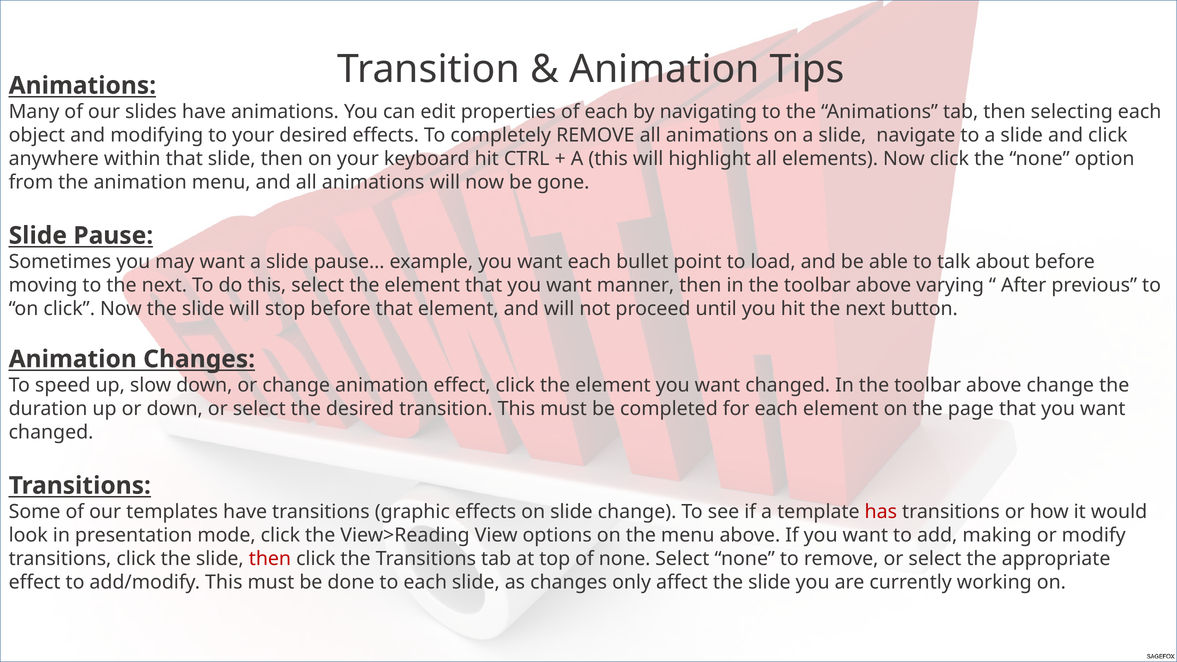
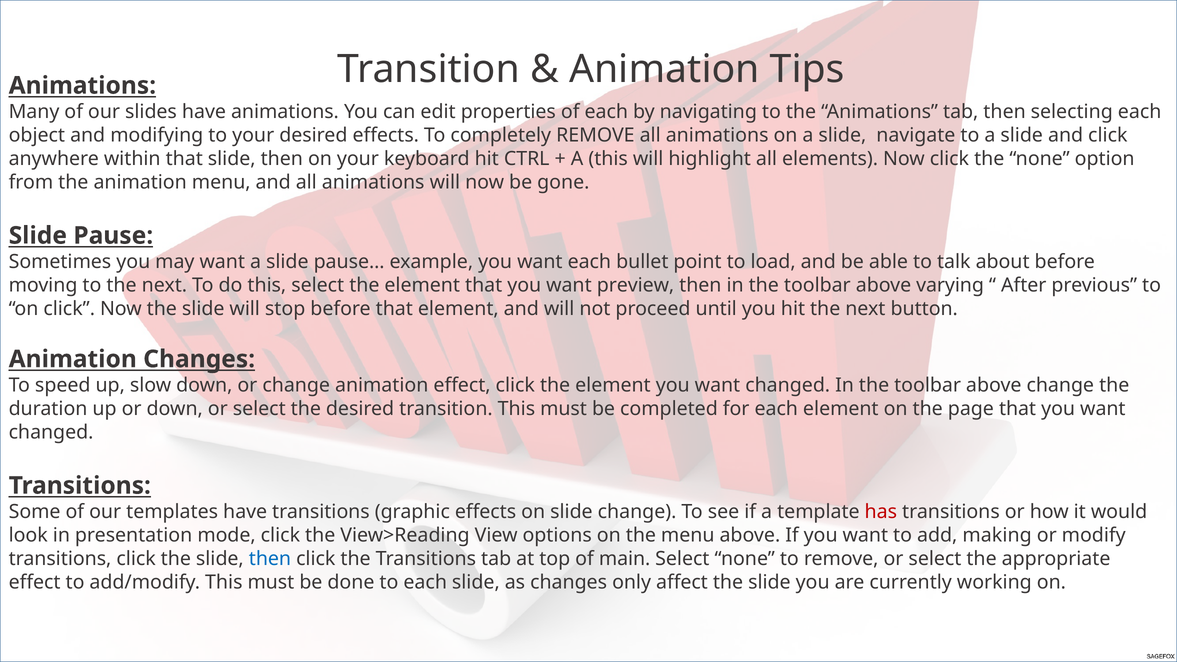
manner: manner -> preview (635, 285)
then colour: red -> blue (270, 559)
of none: none -> main (625, 559)
